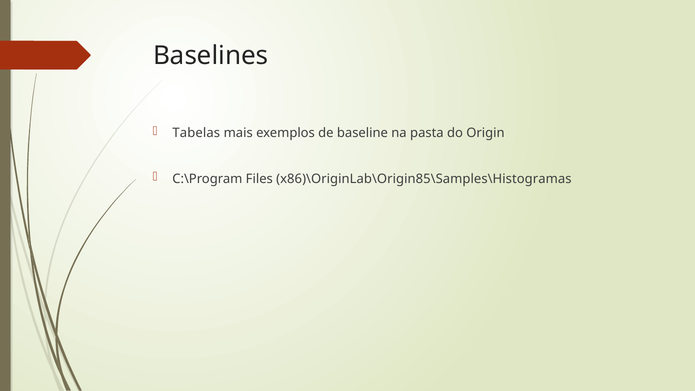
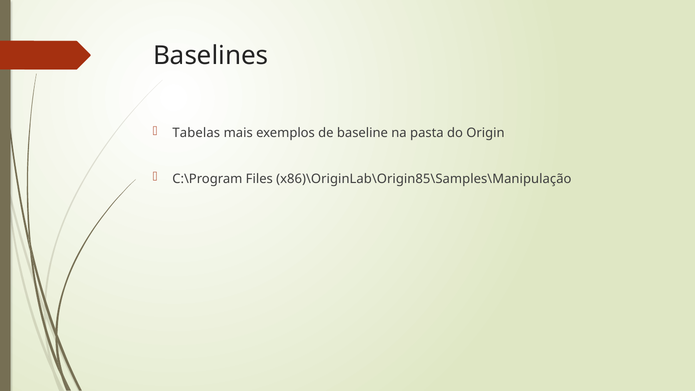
x86)\OriginLab\Origin85\Samples\Histogramas: x86)\OriginLab\Origin85\Samples\Histogramas -> x86)\OriginLab\Origin85\Samples\Manipulação (424, 179)
